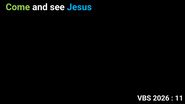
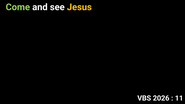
Jesus colour: light blue -> yellow (79, 7)
